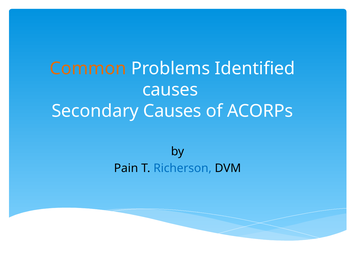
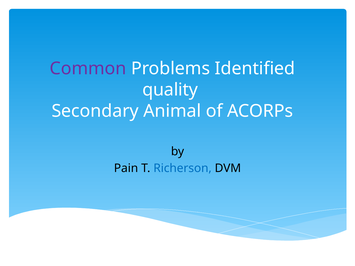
Common colour: orange -> purple (88, 68)
causes: causes -> quality (170, 90)
Secondary Causes: Causes -> Animal (172, 111)
